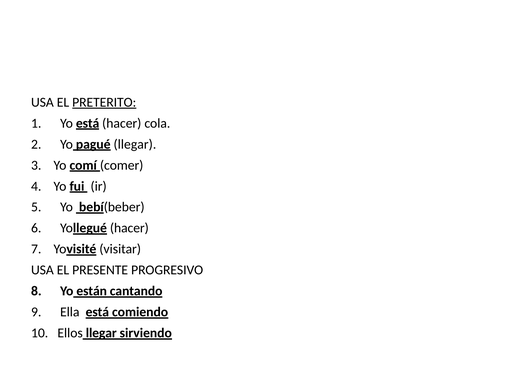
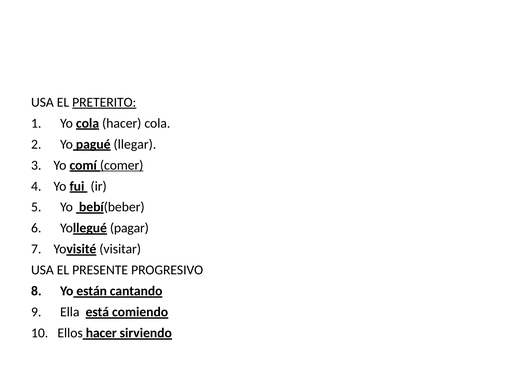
Yo está: está -> cola (88, 123)
comer underline: none -> present (122, 165)
Yollegué hacer: hacer -> pagar (129, 228)
Ellos llegar: llegar -> hacer (101, 333)
